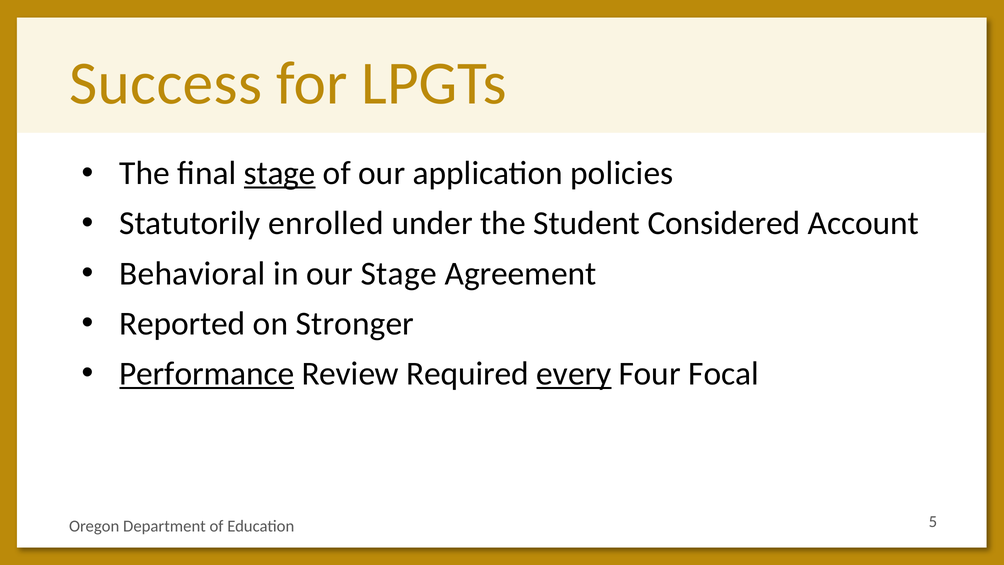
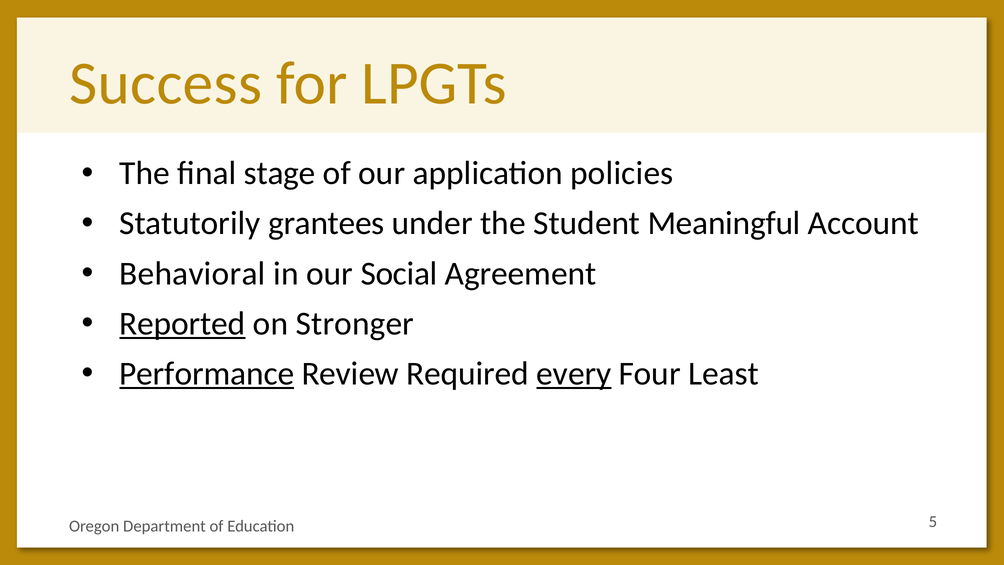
stage underline: present -> none (280, 173)
enrolled: enrolled -> grantees (326, 223)
Considered: Considered -> Meaningful (724, 223)
our Stage: Stage -> Social (399, 273)
Reported underline: none -> present (182, 323)
Focal: Focal -> Least (724, 374)
